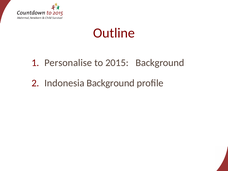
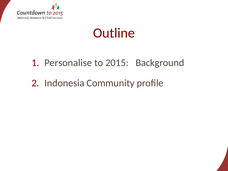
Indonesia Background: Background -> Community (111, 83)
